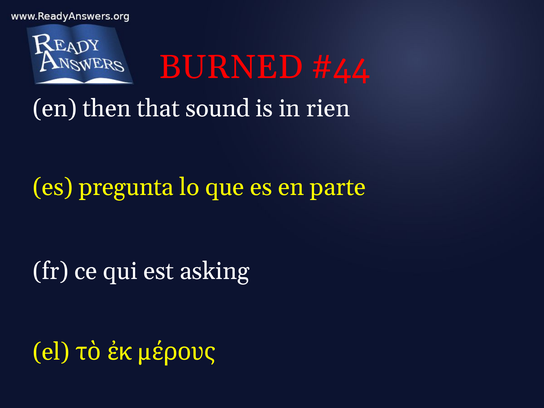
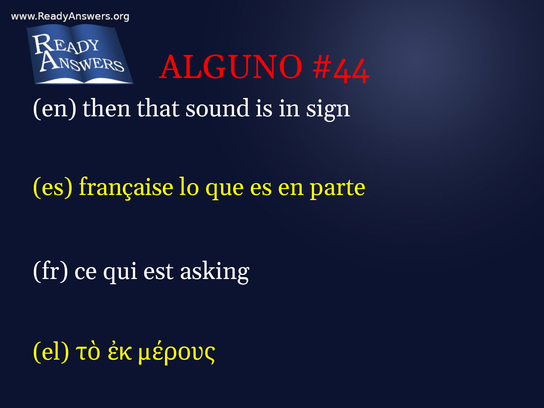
BURNED: BURNED -> ALGUNO (231, 67)
rien: rien -> sign (328, 108)
pregunta: pregunta -> française (126, 187)
